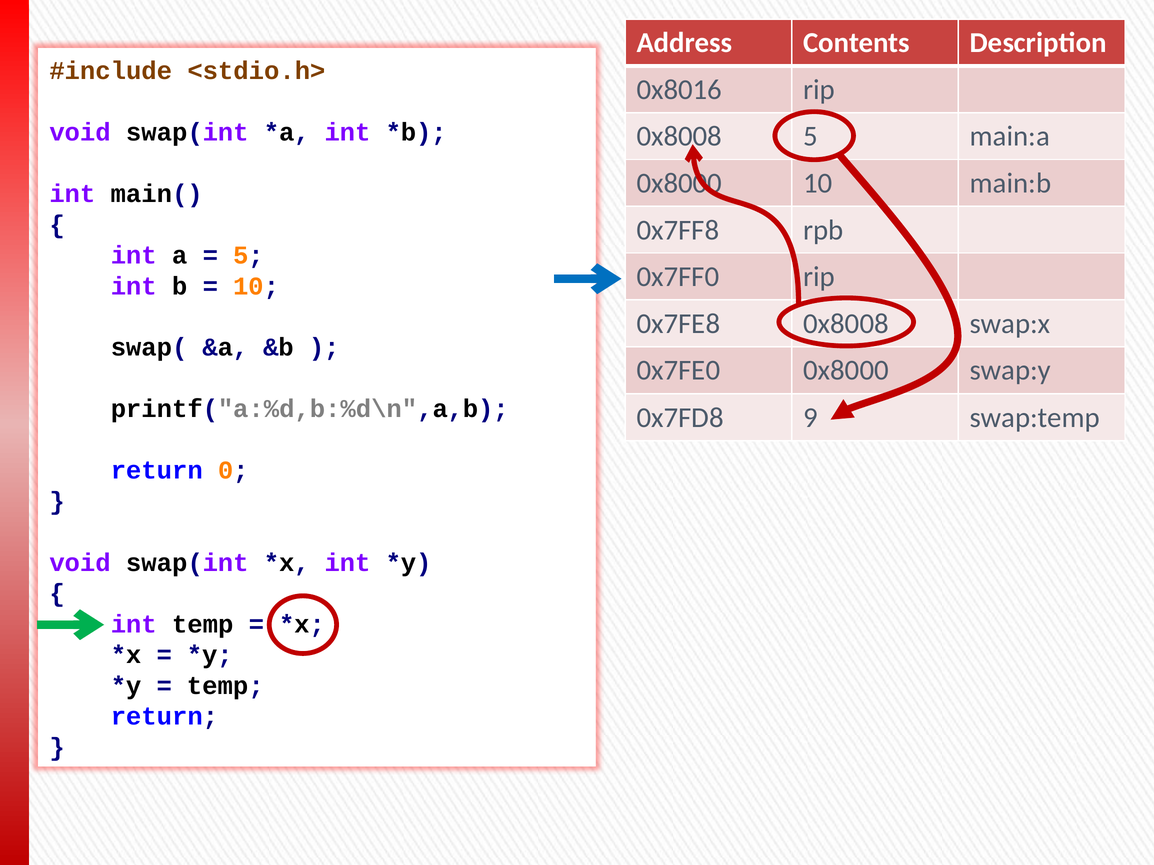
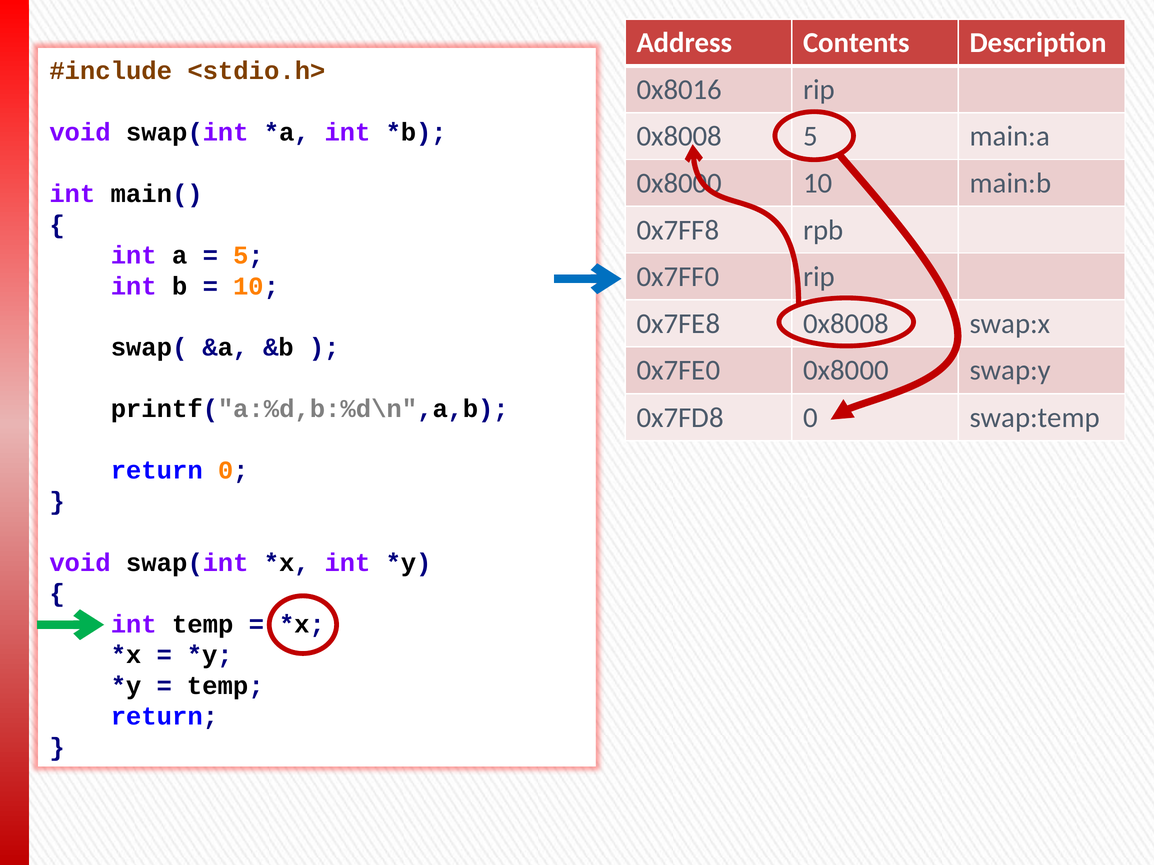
0x7FD8 9: 9 -> 0 (811, 418)
